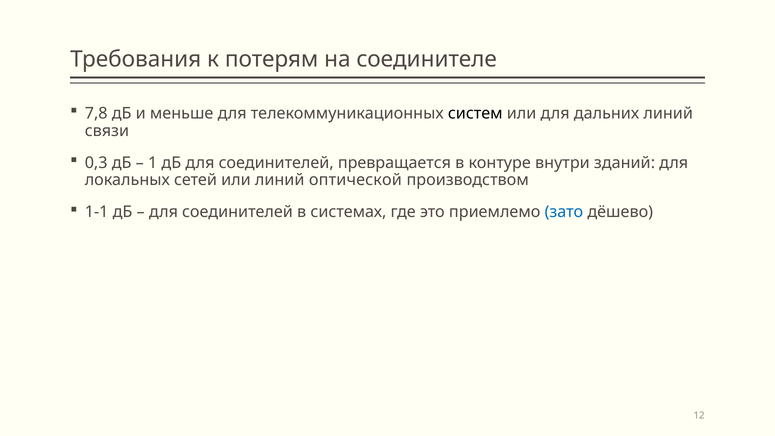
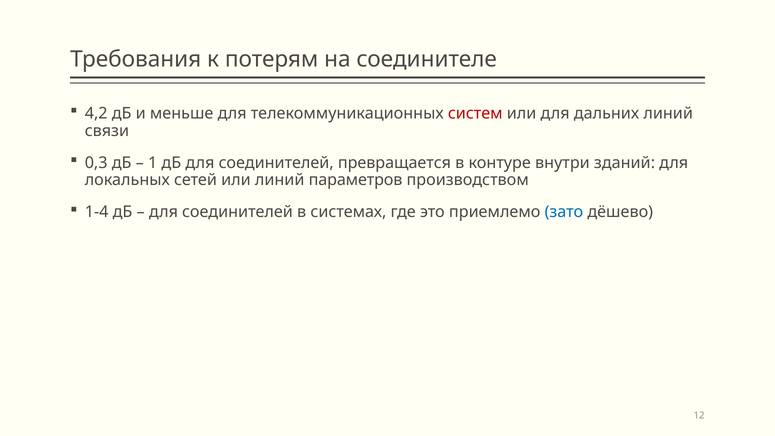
7,8: 7,8 -> 4,2 (96, 113)
систем colour: black -> red (475, 113)
оптической: оптической -> параметров (356, 180)
1-1: 1-1 -> 1-4 (97, 212)
